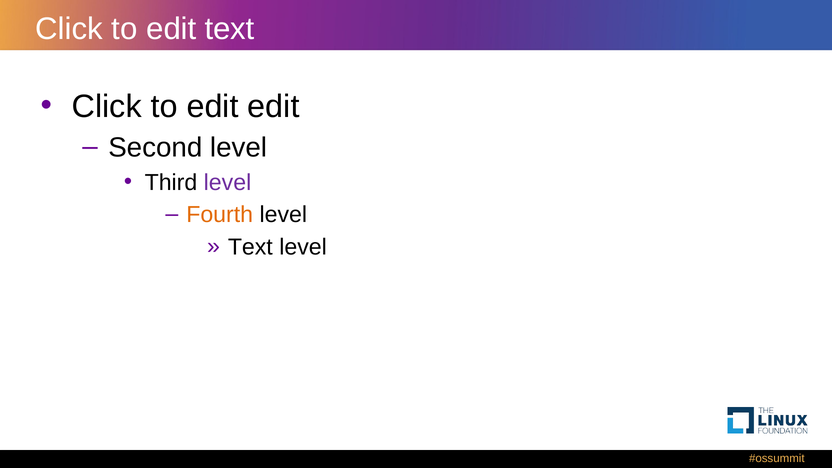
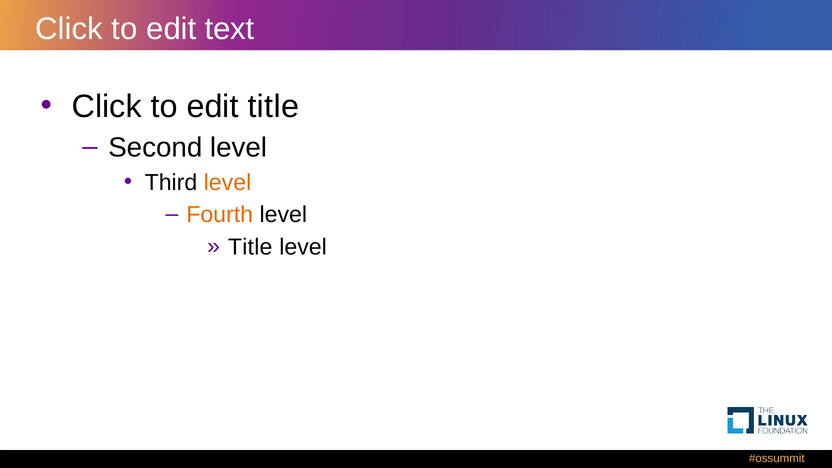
edit edit: edit -> title (273, 106)
level colour: purple -> orange (227, 182)
Text: Text -> Title (250, 247)
